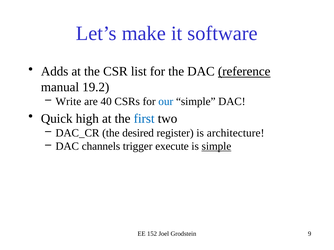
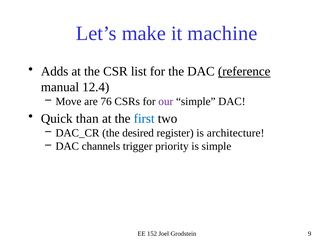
software: software -> machine (223, 33)
19.2: 19.2 -> 12.4 (96, 87)
Write: Write -> Move (68, 102)
40: 40 -> 76 (106, 102)
our colour: blue -> purple (166, 102)
high: high -> than (87, 119)
execute: execute -> priority (172, 146)
simple underline: present -> none (216, 146)
